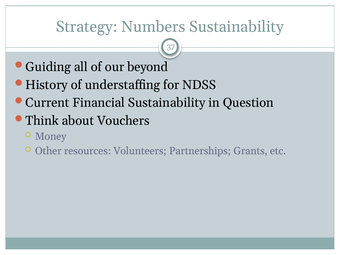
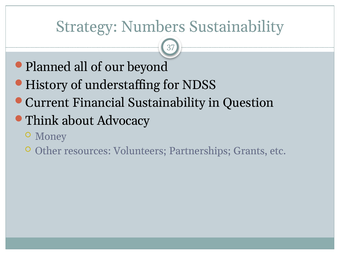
Guiding: Guiding -> Planned (48, 67)
Vouchers: Vouchers -> Advocacy (123, 121)
